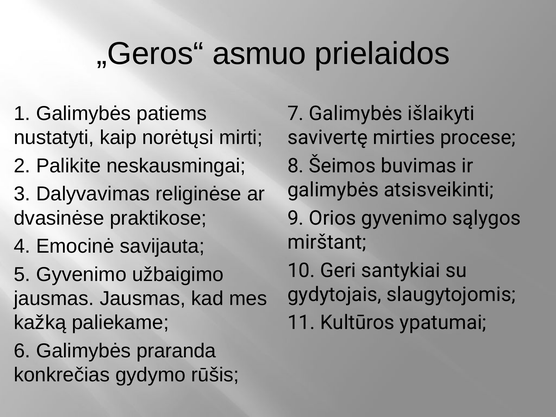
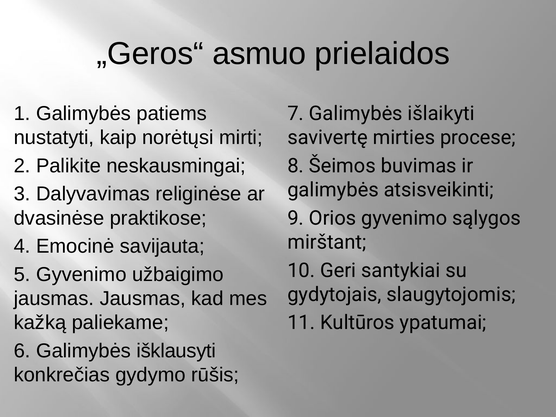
praranda: praranda -> išklausyti (176, 351)
